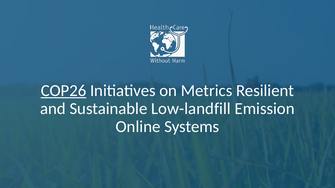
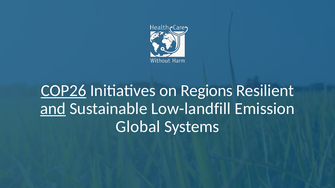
Metrics: Metrics -> Regions (207, 91)
and underline: none -> present (53, 109)
Online: Online -> Global (138, 127)
